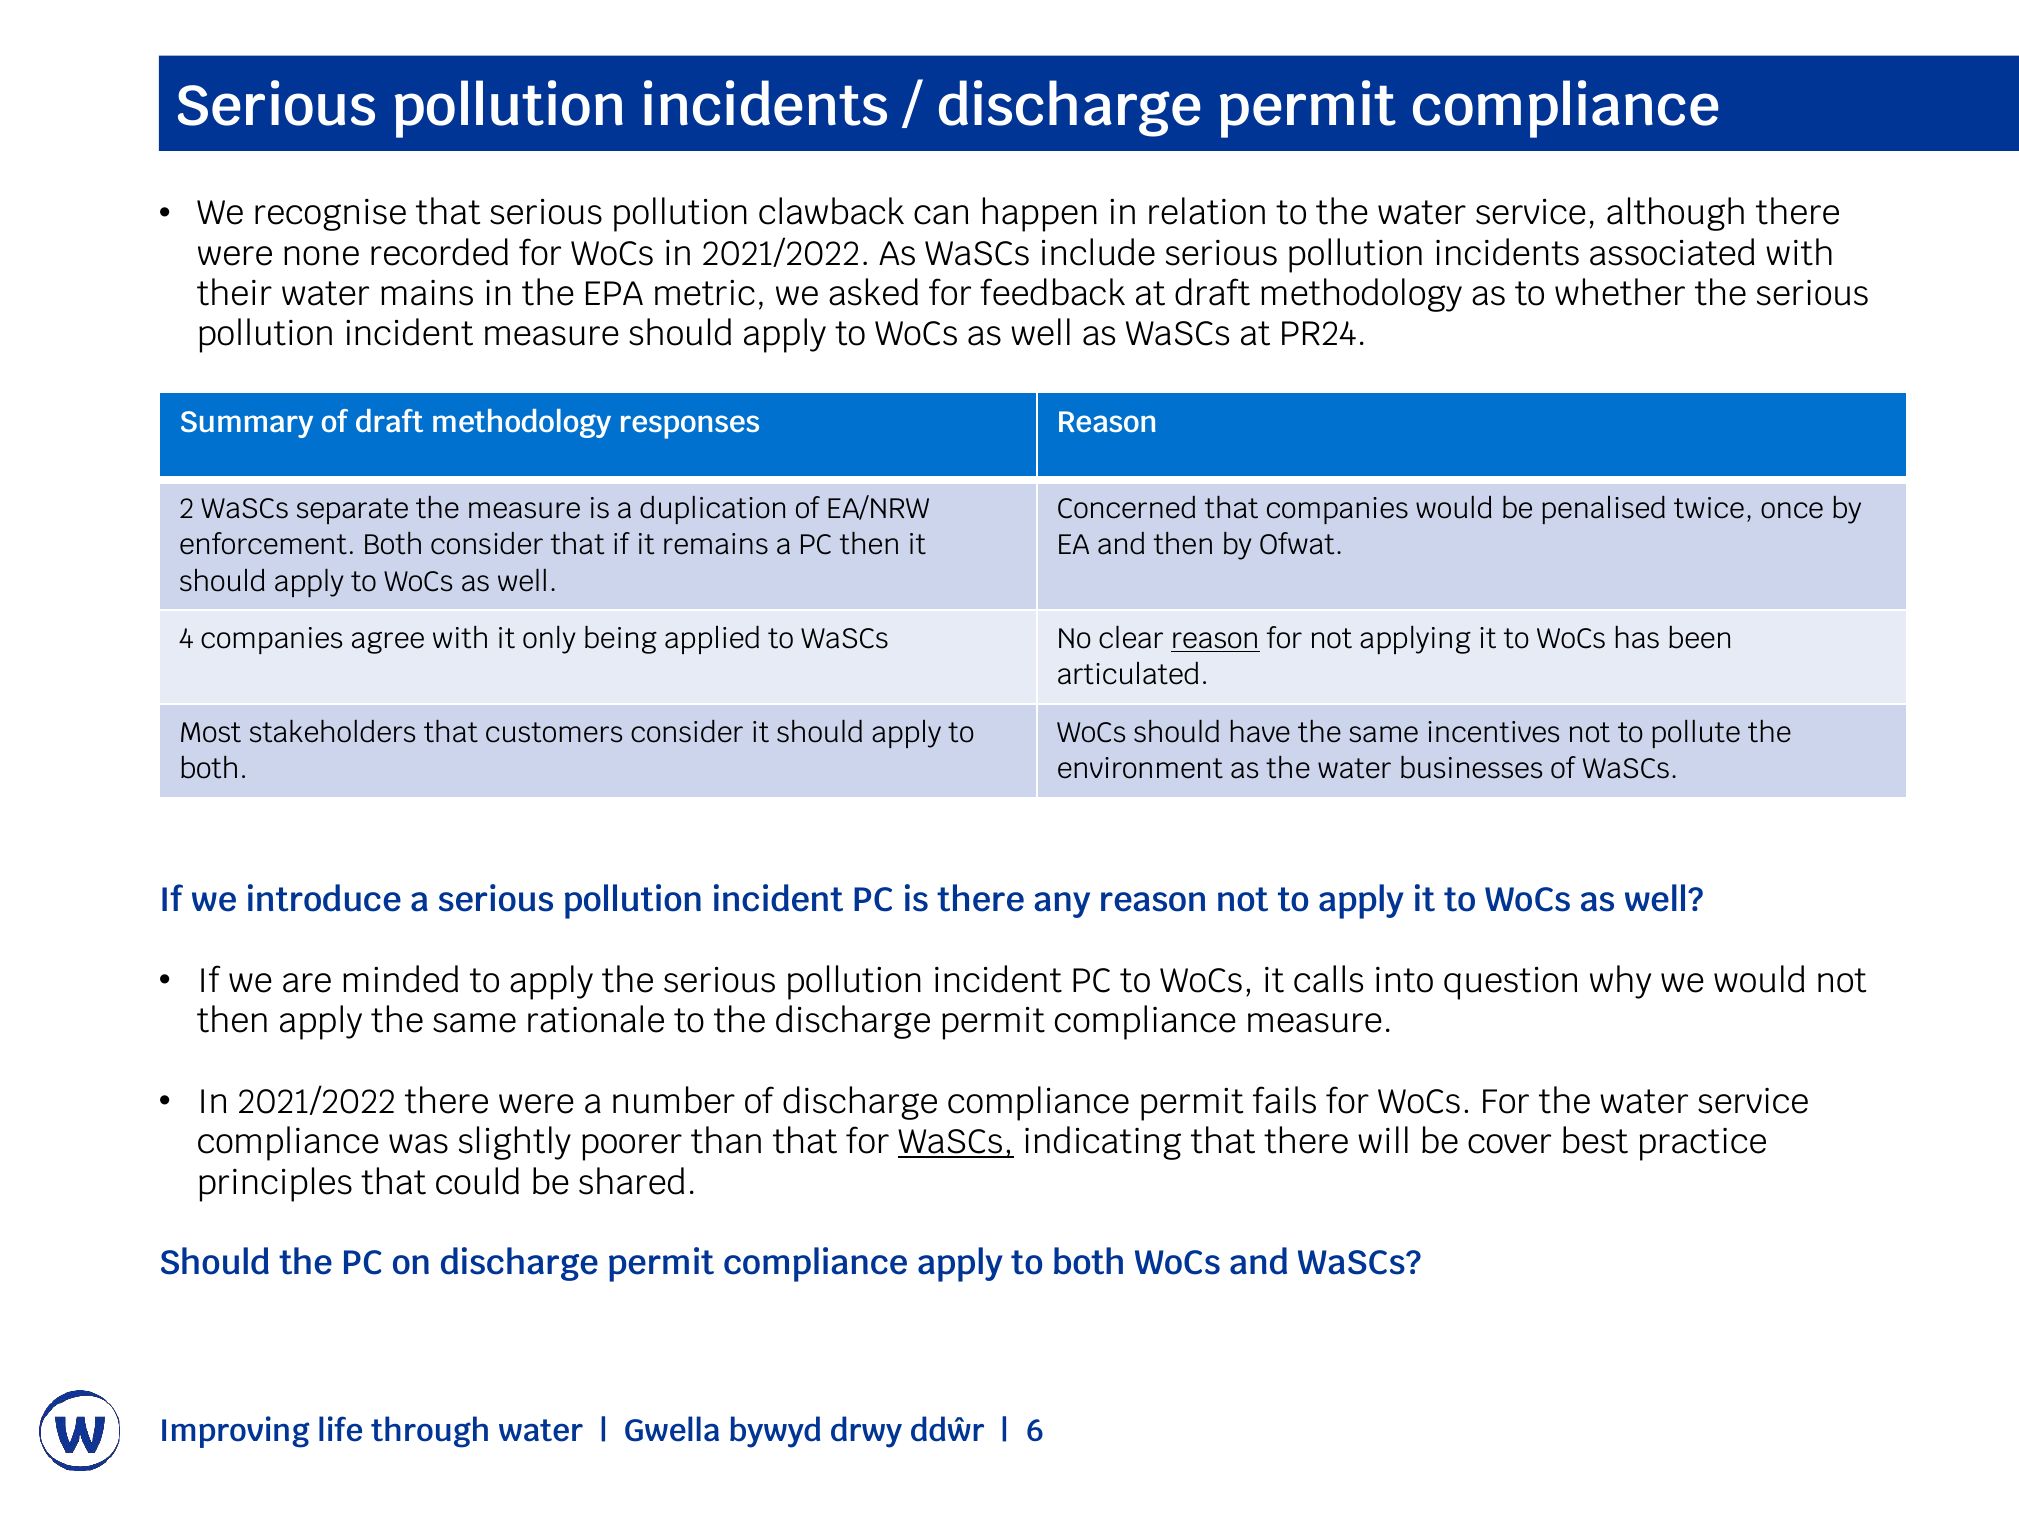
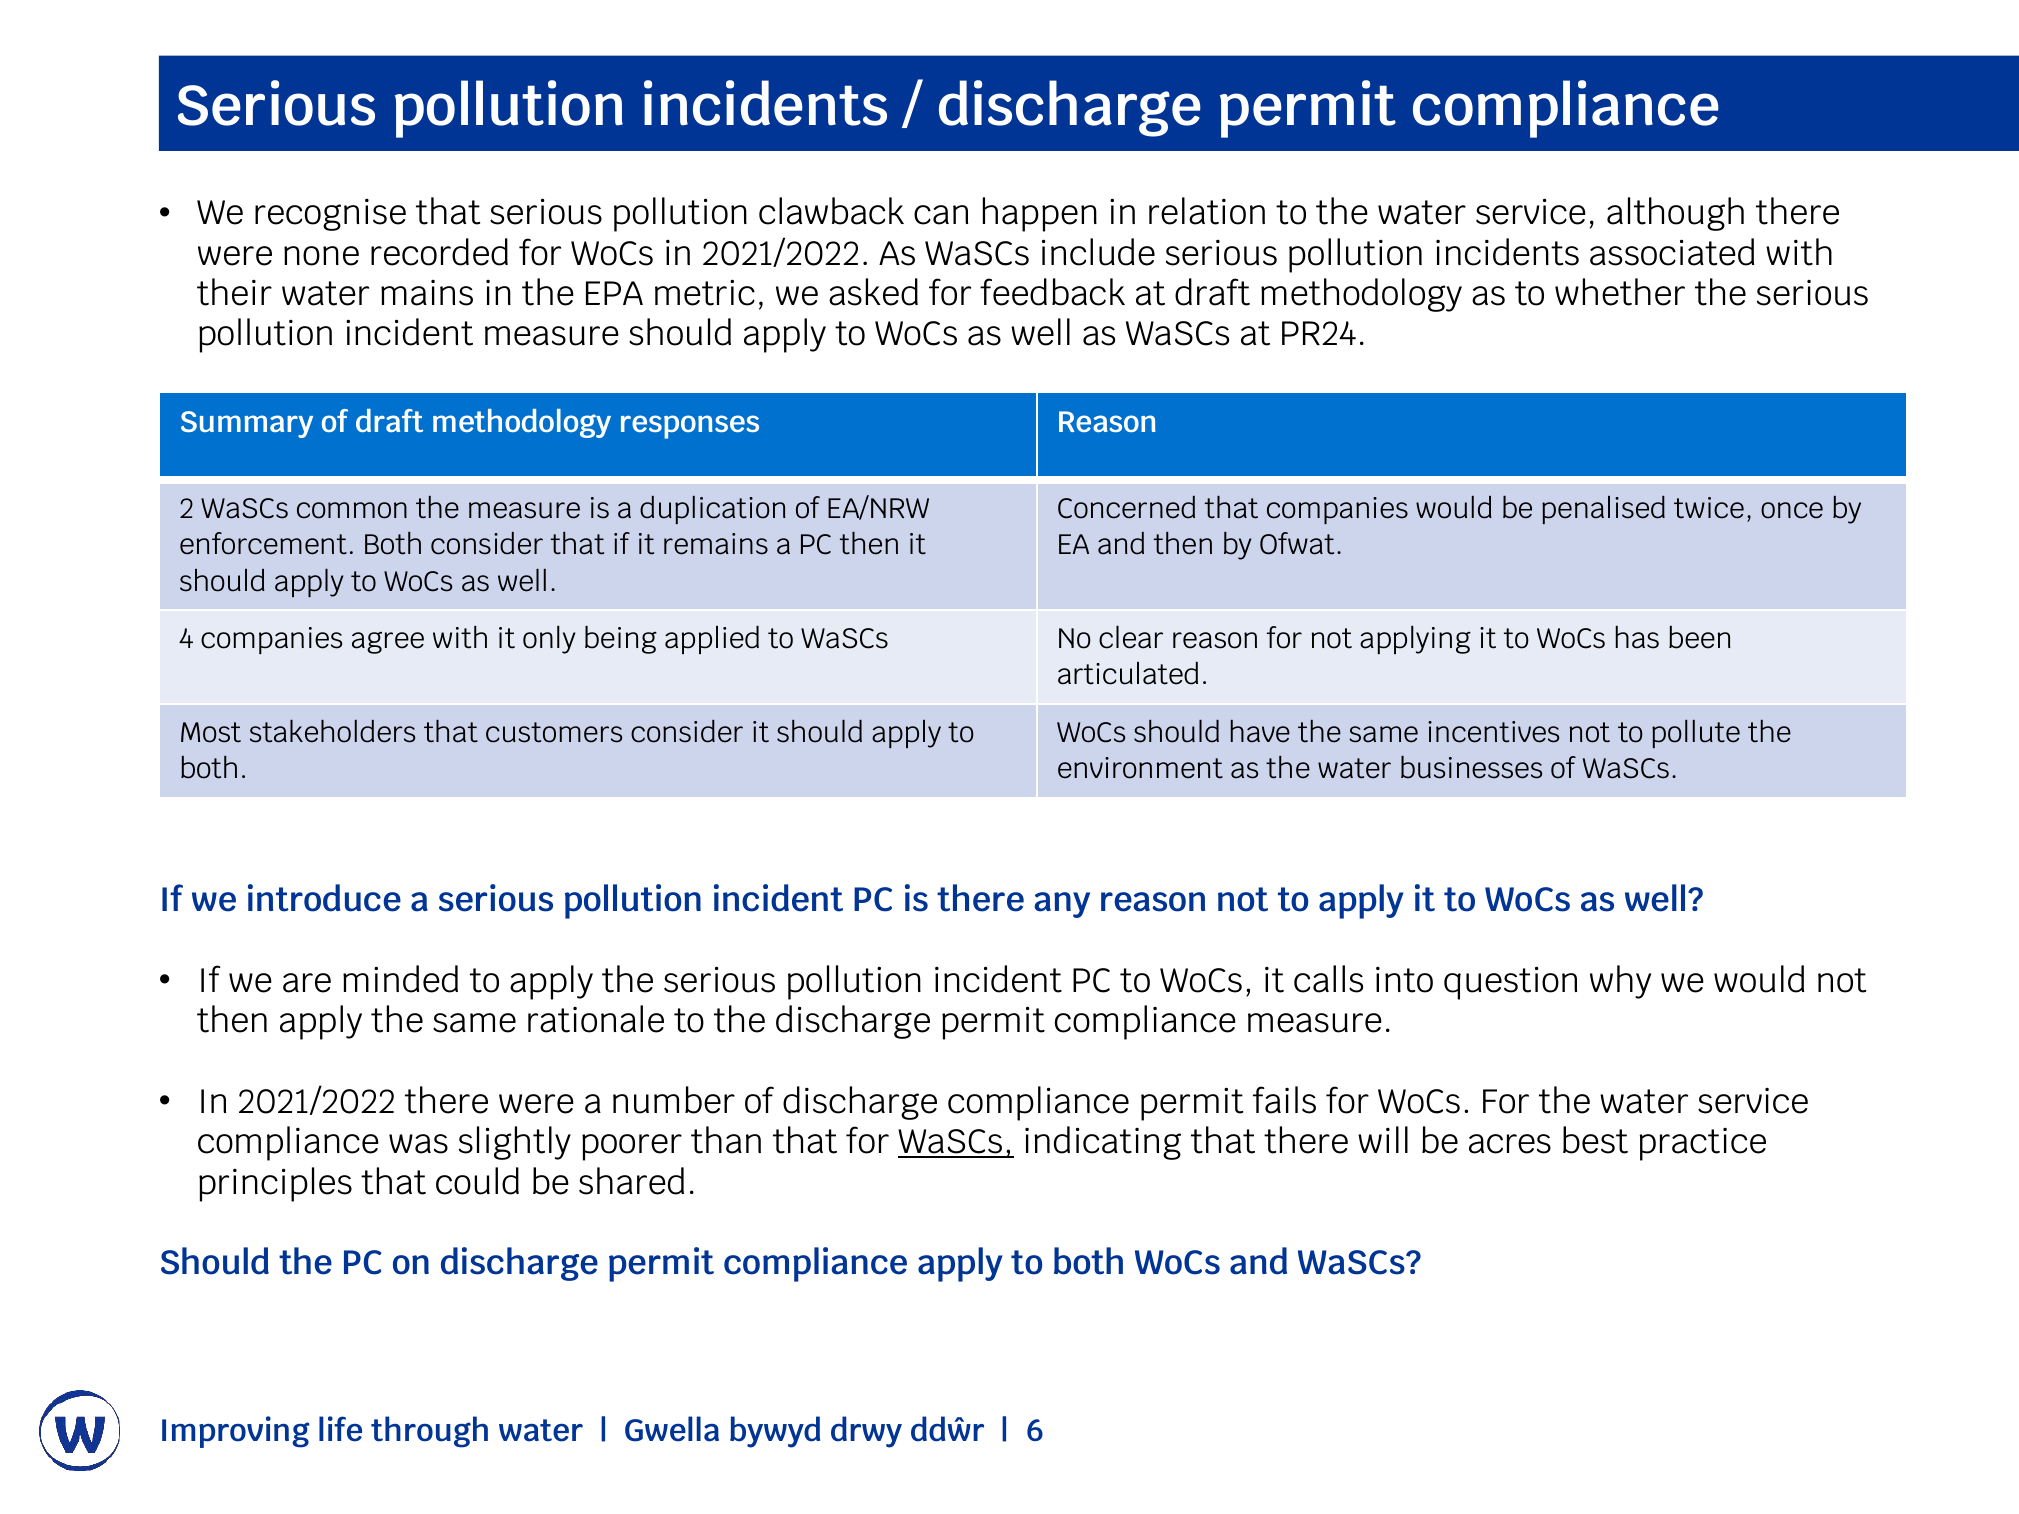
separate: separate -> common (352, 509)
reason underline: present -> none (1215, 639)
cover: cover -> acres (1510, 1143)
